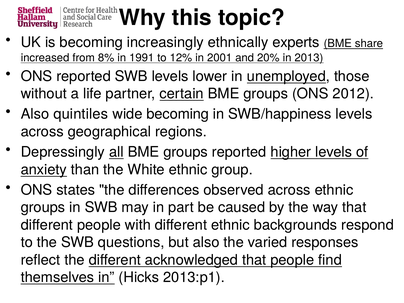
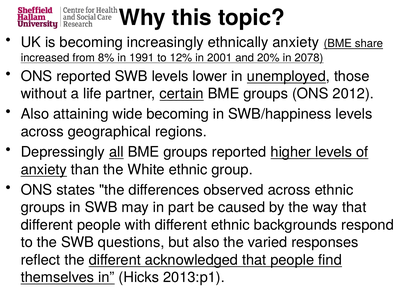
ethnically experts: experts -> anxiety (296, 42)
2013: 2013 -> 2078 (309, 58)
quintiles: quintiles -> attaining (81, 114)
